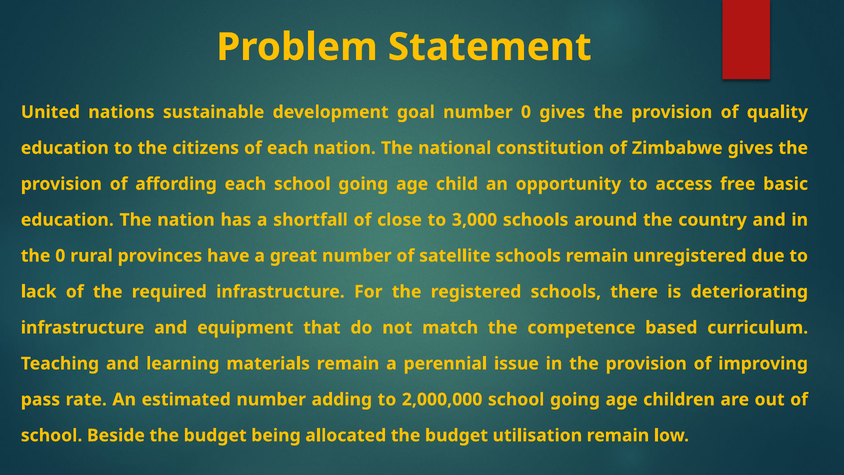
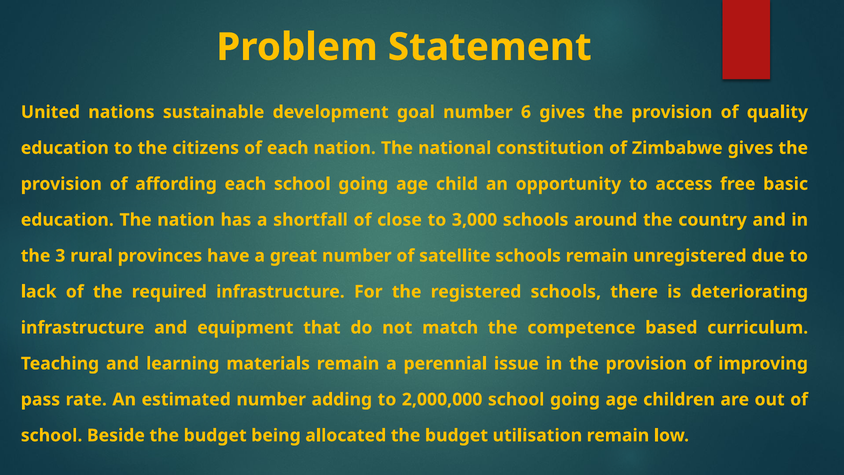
number 0: 0 -> 6 (526, 112)
the 0: 0 -> 3 (60, 256)
